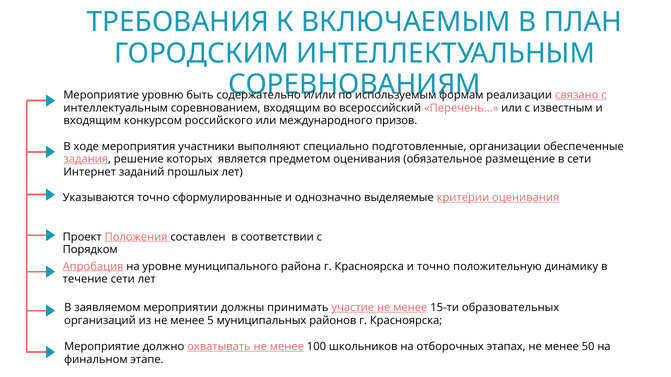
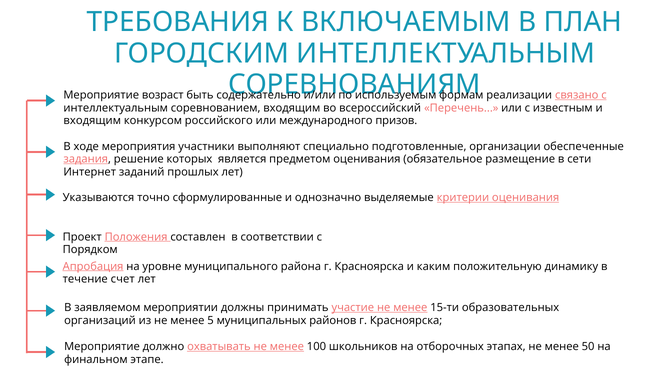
уровню: уровню -> возраст (163, 95)
и точно: точно -> каким (434, 267)
течение сети: сети -> счет (123, 279)
